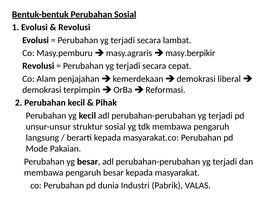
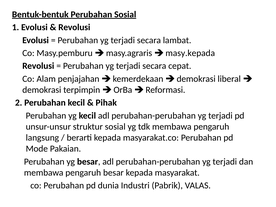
masy.berpikir: masy.berpikir -> masy.kepada (190, 53)
